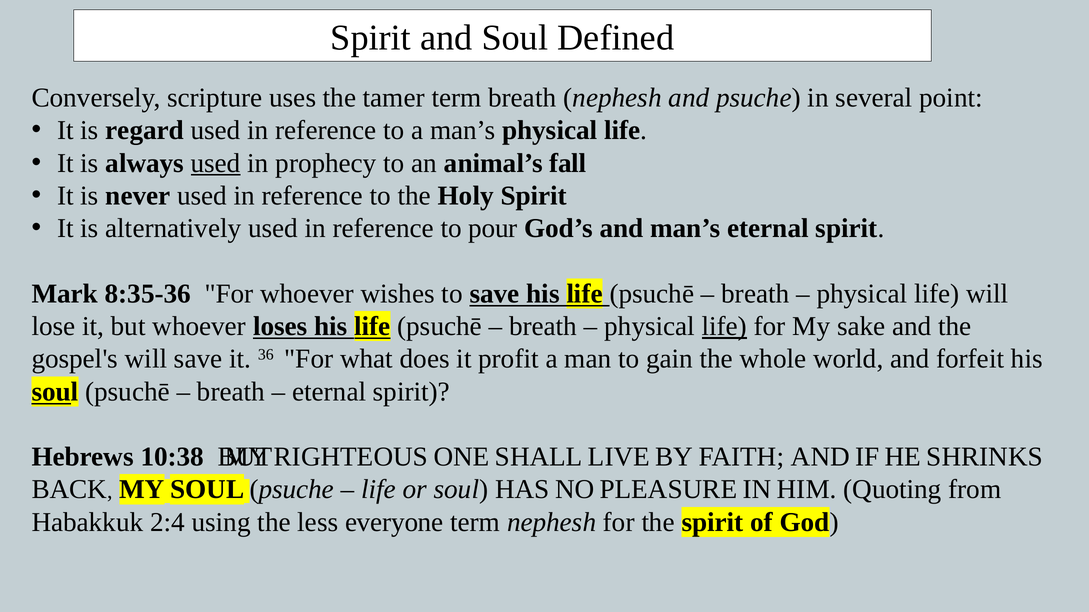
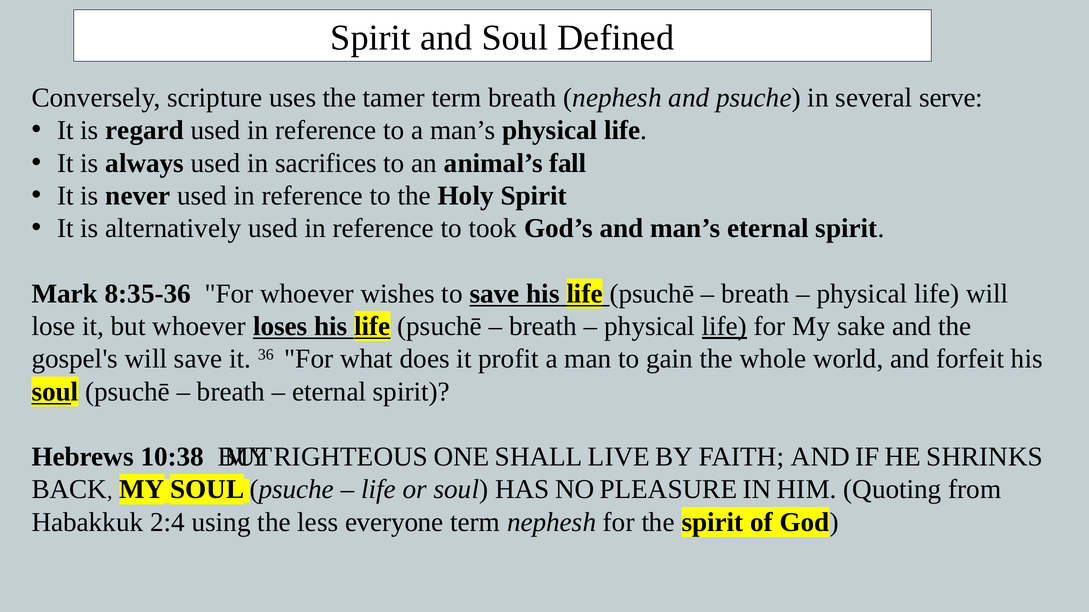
point: point -> serve (951, 98)
used underline: present -> none (216, 163)
prophecy: prophecy -> sacrifices (326, 163)
pour: pour -> took (493, 229)
